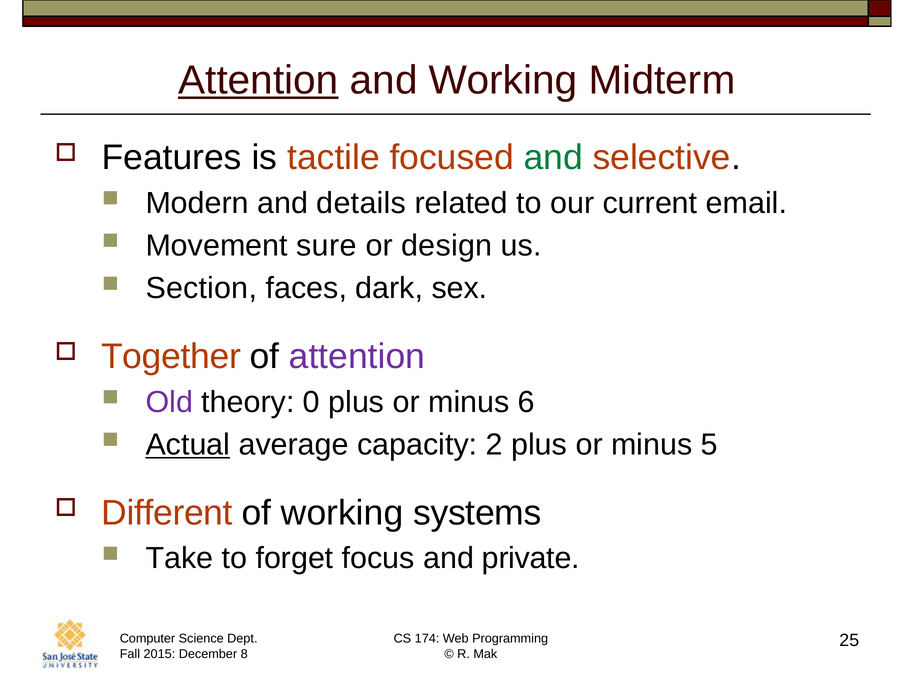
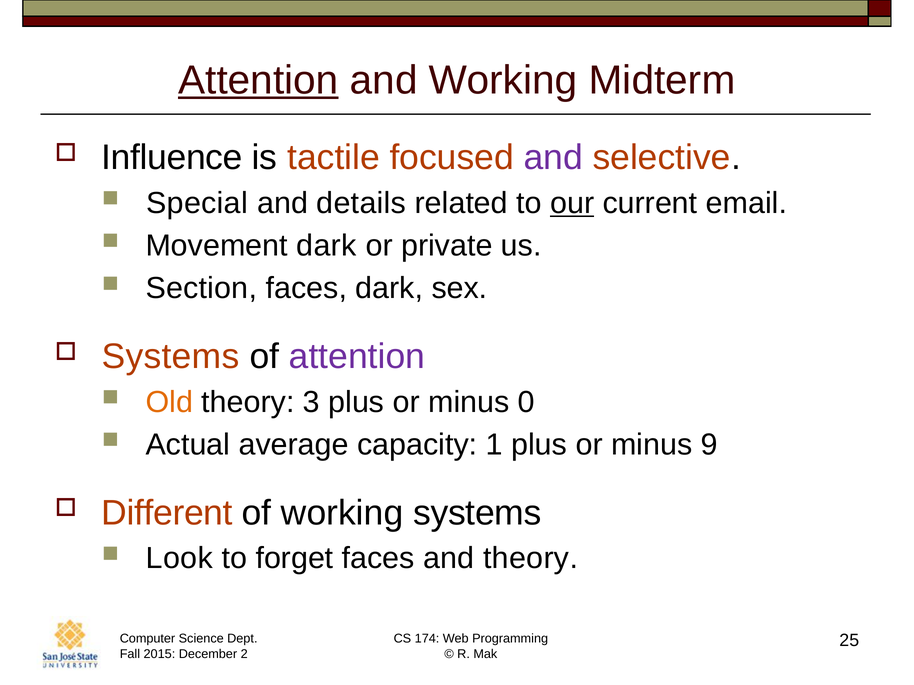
Features: Features -> Influence (172, 158)
and colour: green -> purple (553, 158)
Modern: Modern -> Special (197, 203)
our underline: none -> present (572, 203)
Movement sure: sure -> dark (326, 246)
design: design -> private (447, 246)
Together: Together -> Systems (171, 357)
Old colour: purple -> orange (169, 402)
0: 0 -> 3 (311, 402)
6: 6 -> 0 (526, 402)
Actual underline: present -> none (188, 445)
2: 2 -> 1 (494, 445)
5: 5 -> 9 (709, 445)
Take: Take -> Look (179, 559)
forget focus: focus -> faces (378, 559)
and private: private -> theory (531, 559)
8: 8 -> 2 (244, 654)
